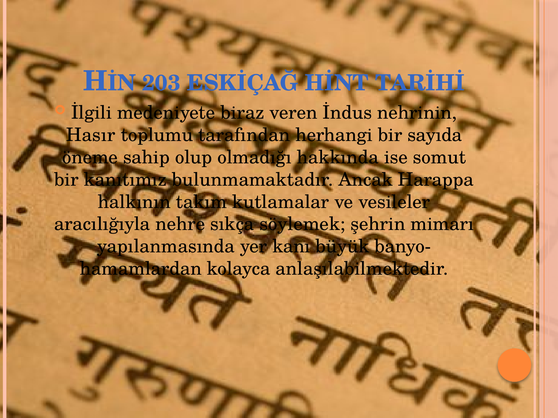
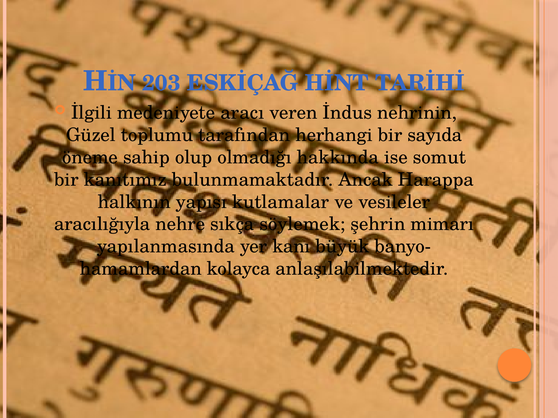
biraz: biraz -> aracı (242, 113)
Hasır: Hasır -> Güzel (91, 135)
takım: takım -> yapısı (201, 202)
